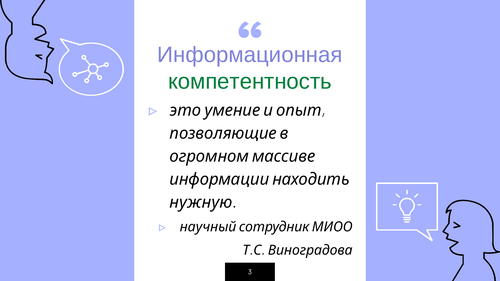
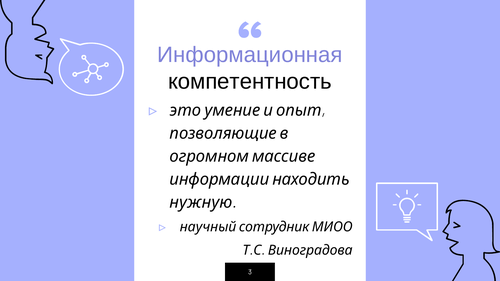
компетентность colour: green -> black (250, 82)
